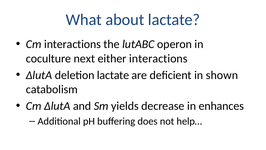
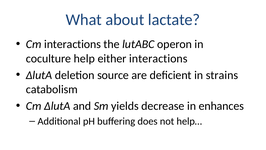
next: next -> help (84, 58)
deletion lactate: lactate -> source (113, 75)
shown: shown -> strains (222, 75)
